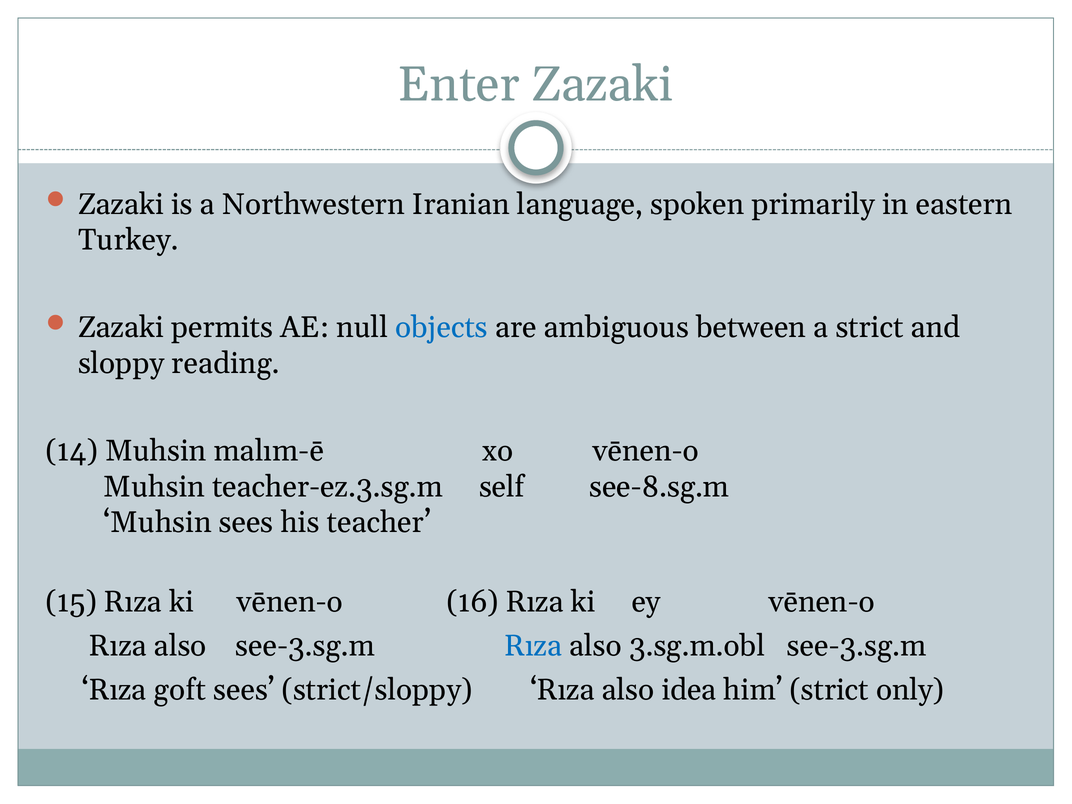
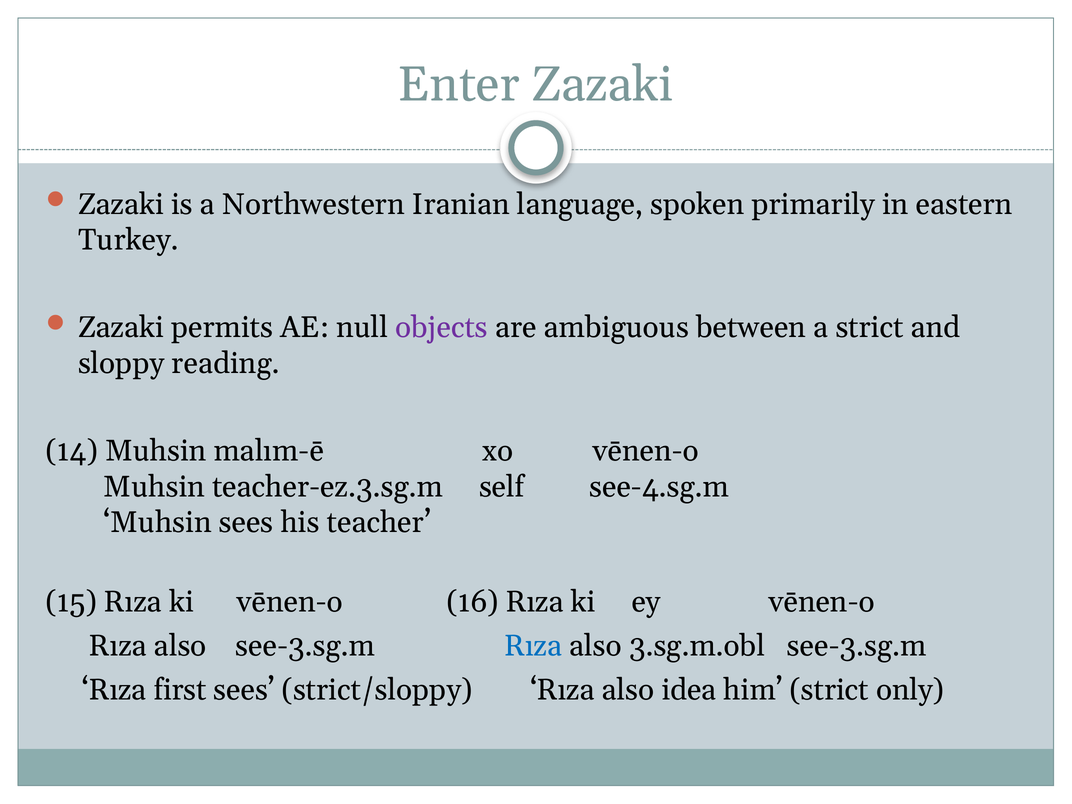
objects colour: blue -> purple (441, 328)
see-8.sg.m: see-8.sg.m -> see-4.sg.m (659, 487)
goft: goft -> first (180, 690)
